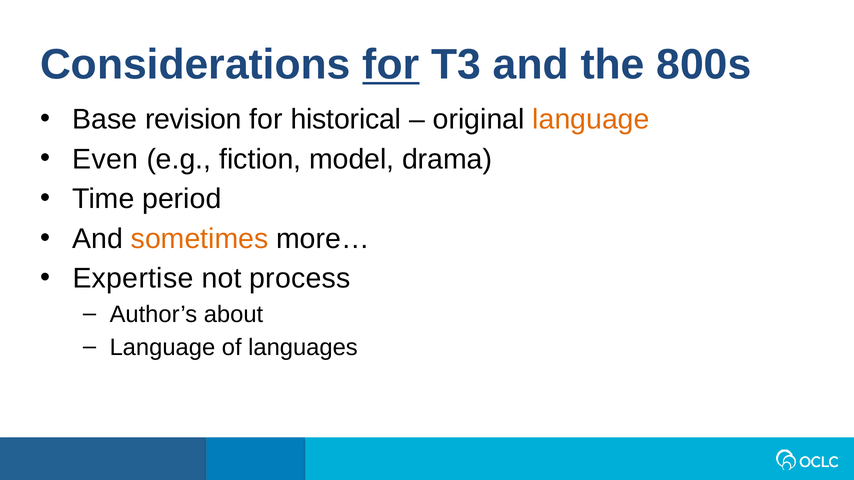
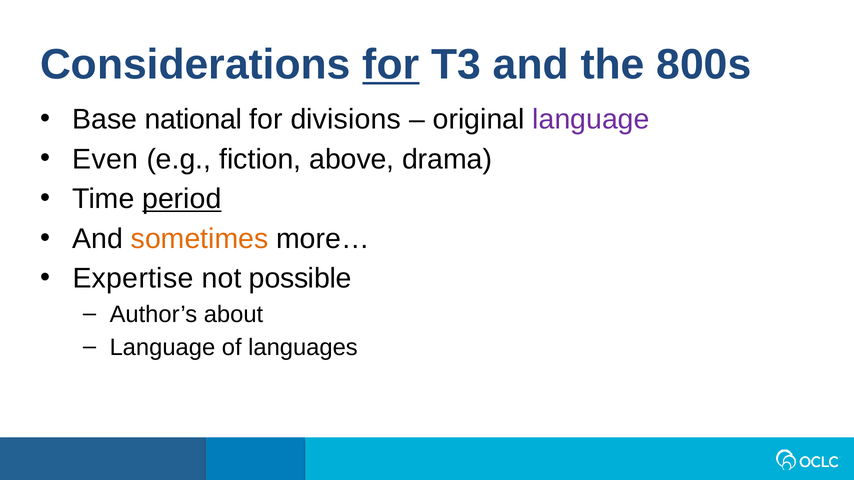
revision: revision -> national (193, 119)
historical: historical -> divisions (346, 119)
language colour: orange -> purple (591, 119)
model: model -> above (352, 159)
period underline: none -> present (182, 199)
process: process -> possible (300, 279)
